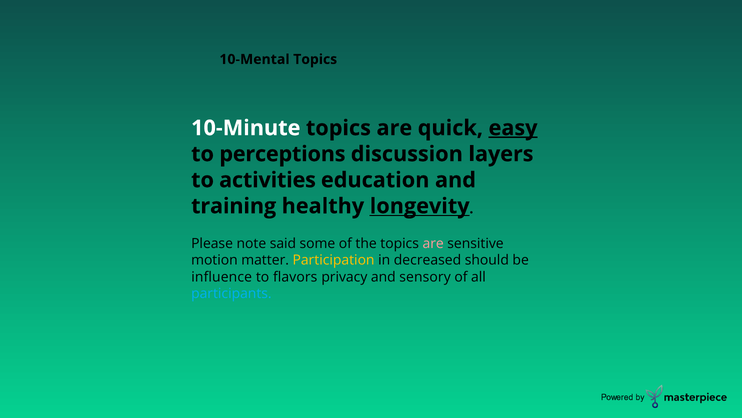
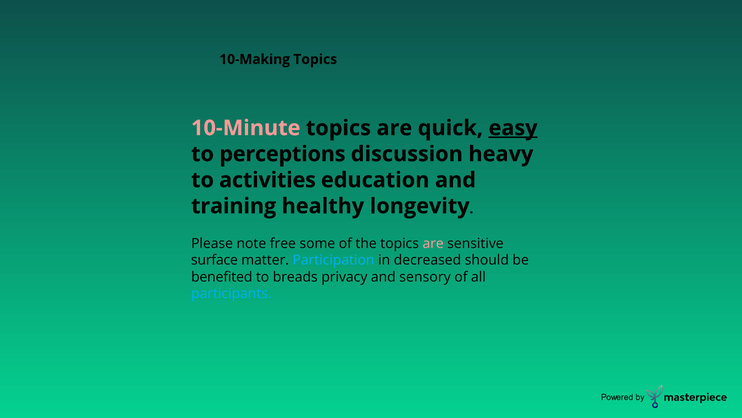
10-Mental: 10-Mental -> 10-Making (255, 59)
10-Minute colour: white -> pink (246, 128)
layers: layers -> heavy (501, 154)
longevity underline: present -> none (420, 206)
said: said -> free (283, 243)
motion: motion -> surface (214, 260)
Participation colour: yellow -> light blue (334, 260)
influence: influence -> benefited (222, 277)
flavors: flavors -> breads (295, 277)
